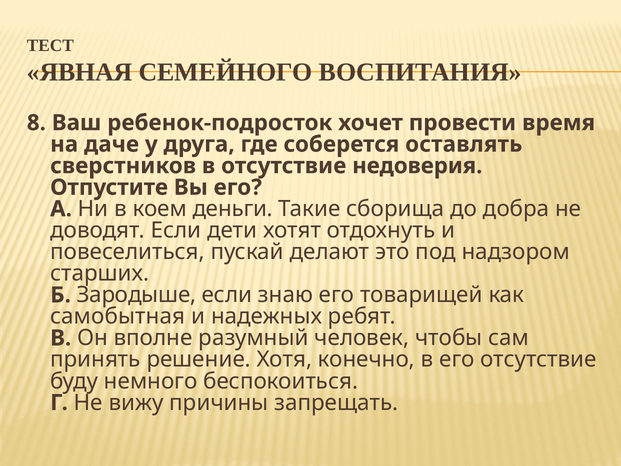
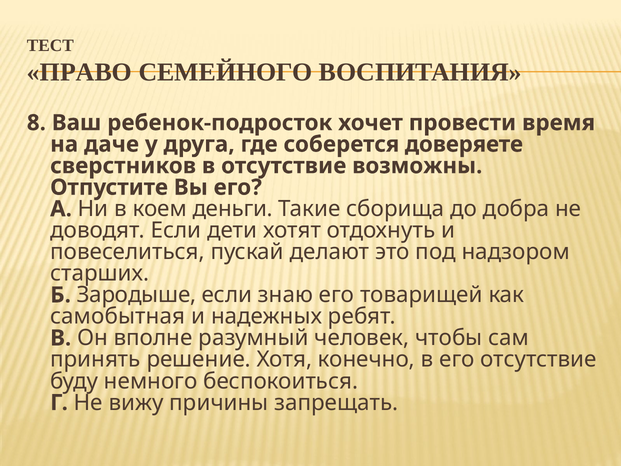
ЯВНАЯ: ЯВНАЯ -> ПРАВО (79, 72)
оставлять: оставлять -> доверяете (464, 144)
недоверия: недоверия -> возможны (417, 166)
